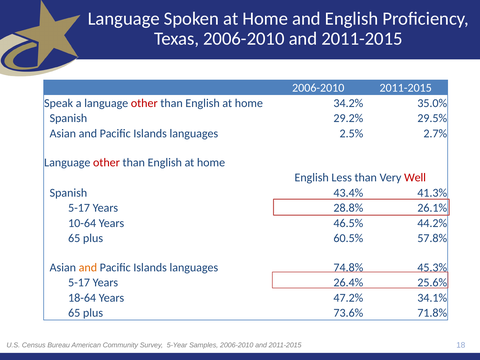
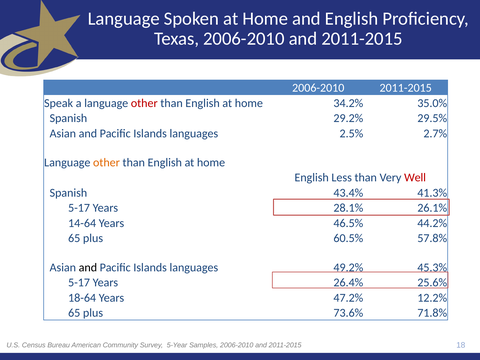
other colour: red -> orange (106, 163)
28.8%: 28.8% -> 28.1% (348, 208)
10-64: 10-64 -> 14-64 (82, 223)
and colour: orange -> black (88, 267)
74.8%: 74.8% -> 49.2% (348, 267)
34.1%: 34.1% -> 12.2% (432, 298)
